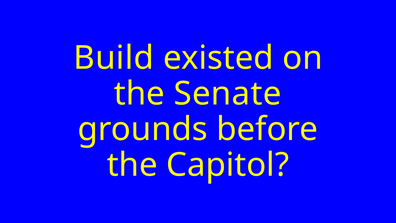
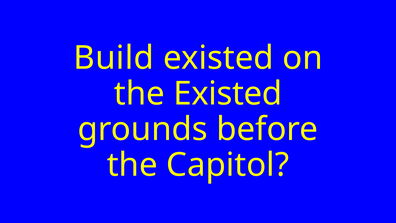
the Senate: Senate -> Existed (228, 94)
